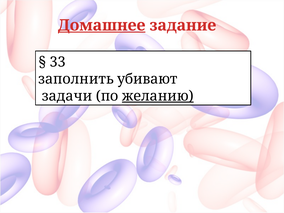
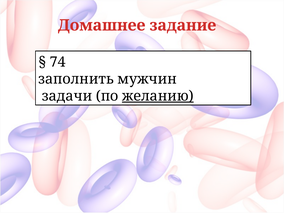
Домашнее underline: present -> none (102, 25)
33: 33 -> 74 (58, 62)
убивают: убивают -> мужчин (147, 79)
